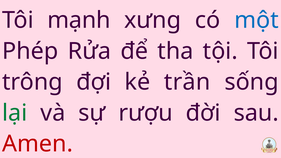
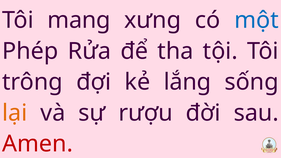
mạnh: mạnh -> mang (79, 20)
trần: trần -> lắng (187, 82)
lại colour: green -> orange (15, 113)
